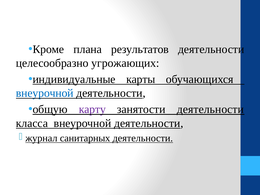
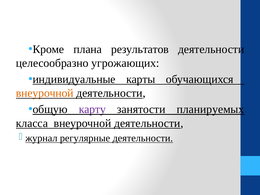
внеурочной colour: blue -> orange (45, 93)
занятости деятельности: деятельности -> планируемых (210, 109)
санитарных: санитарных -> регулярные (85, 138)
